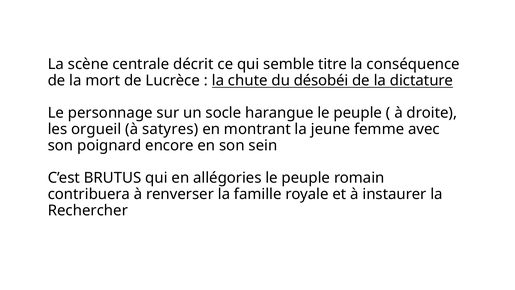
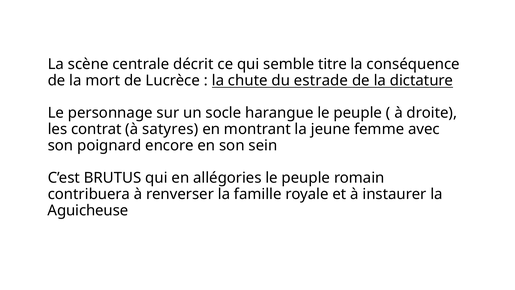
désobéi: désobéi -> estrade (321, 80)
orgueil: orgueil -> contrat (96, 129)
Rechercher: Rechercher -> Aguicheuse (88, 210)
